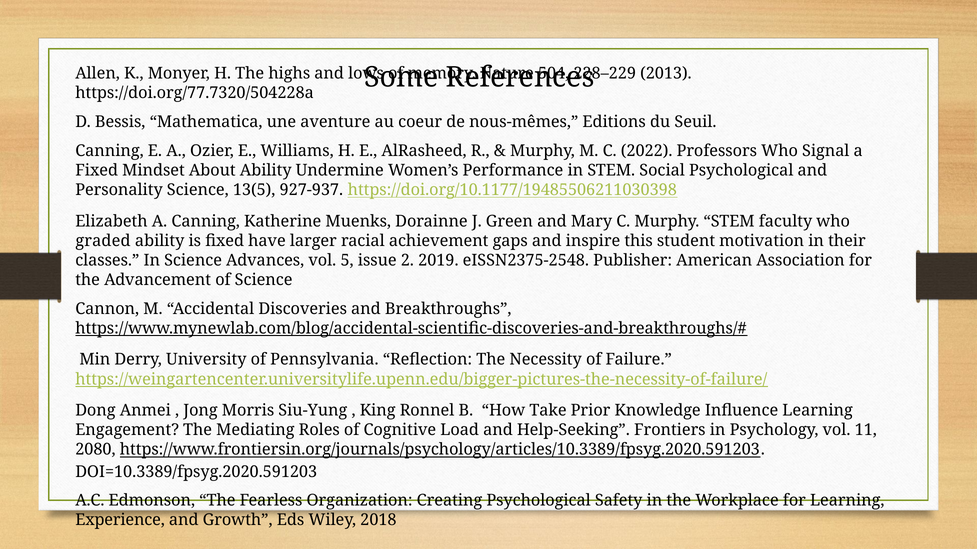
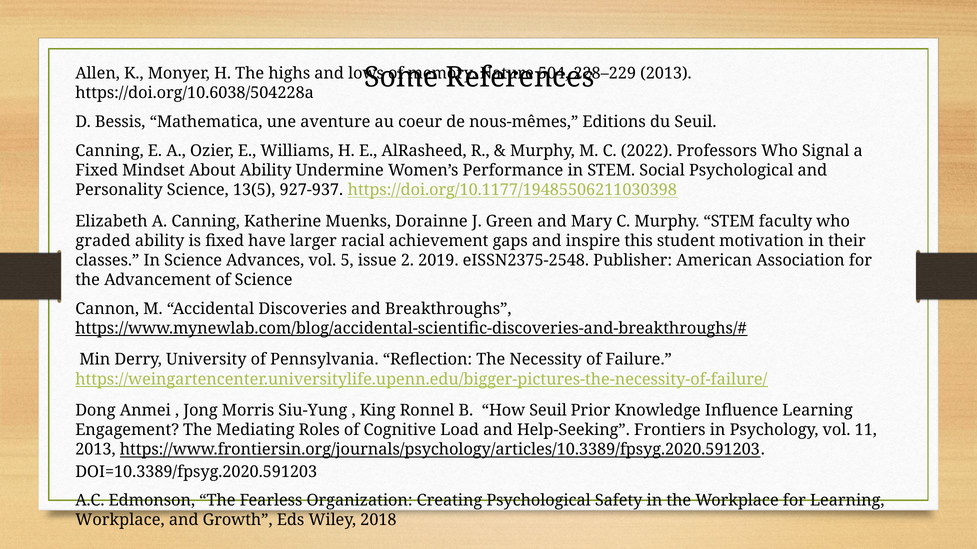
https://doi.org/77.7320/504228a: https://doi.org/77.7320/504228a -> https://doi.org/10.6038/504228a (195, 93)
How Take: Take -> Seuil (548, 411)
2080: 2080 -> 2013 (95, 450)
Experience: Experience -> Workplace (120, 521)
